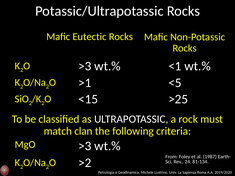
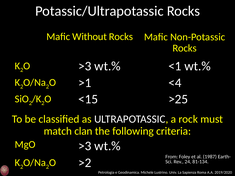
Eutectic: Eutectic -> Without (90, 37)
<5: <5 -> <4 (175, 83)
